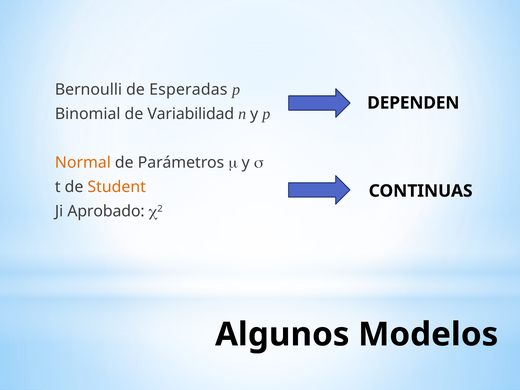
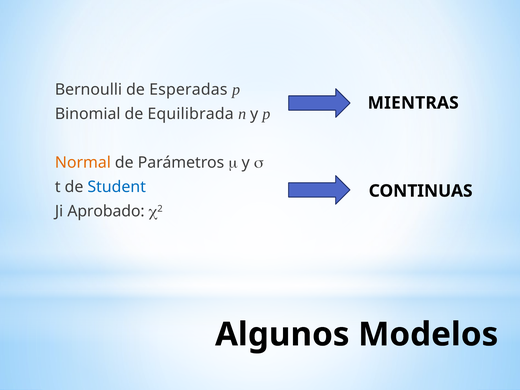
DEPENDEN: DEPENDEN -> MIENTRAS (413, 103)
Variabilidad: Variabilidad -> Equilibrada (191, 114)
Student colour: orange -> blue (117, 187)
